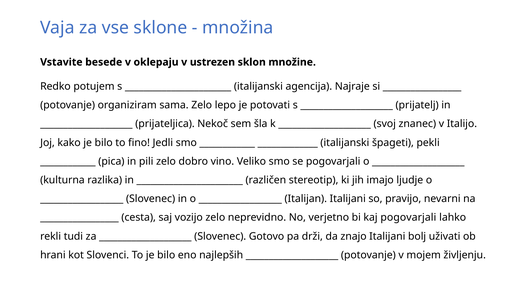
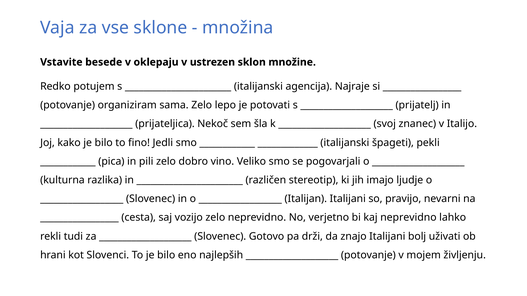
kaj pogovarjali: pogovarjali -> neprevidno (408, 218)
